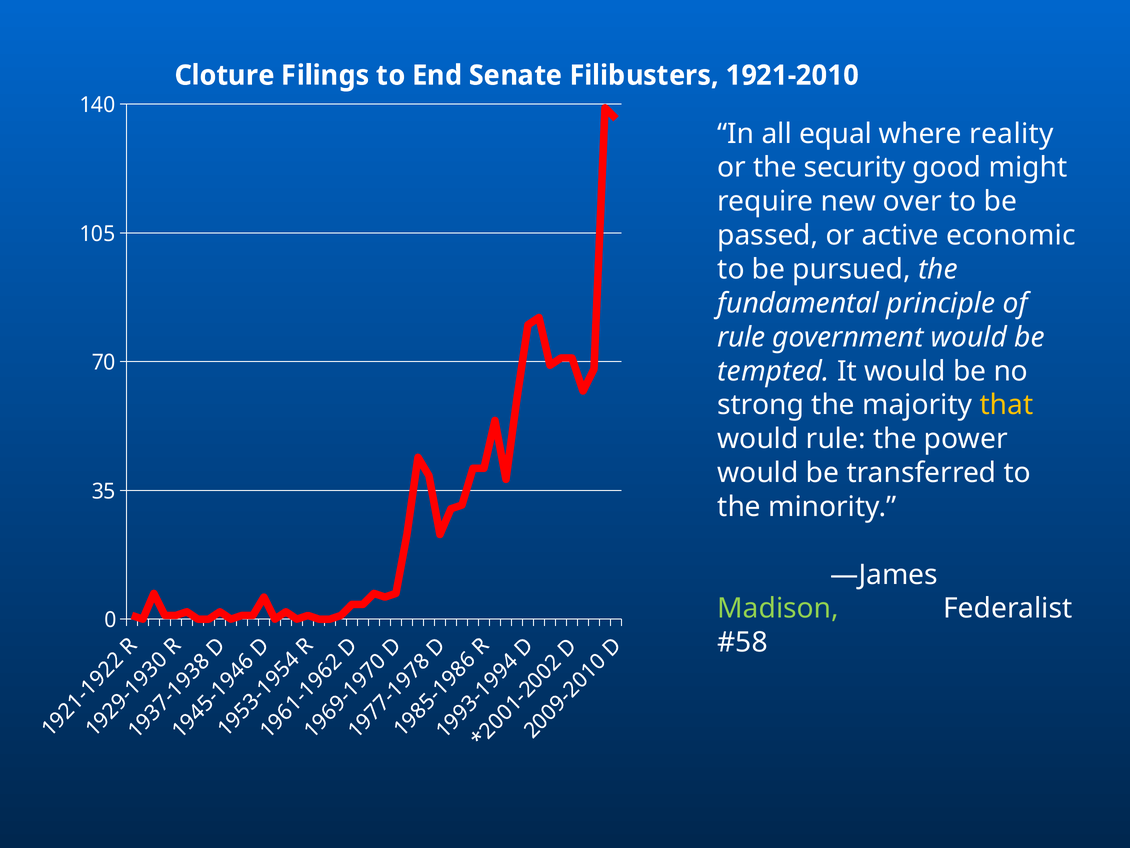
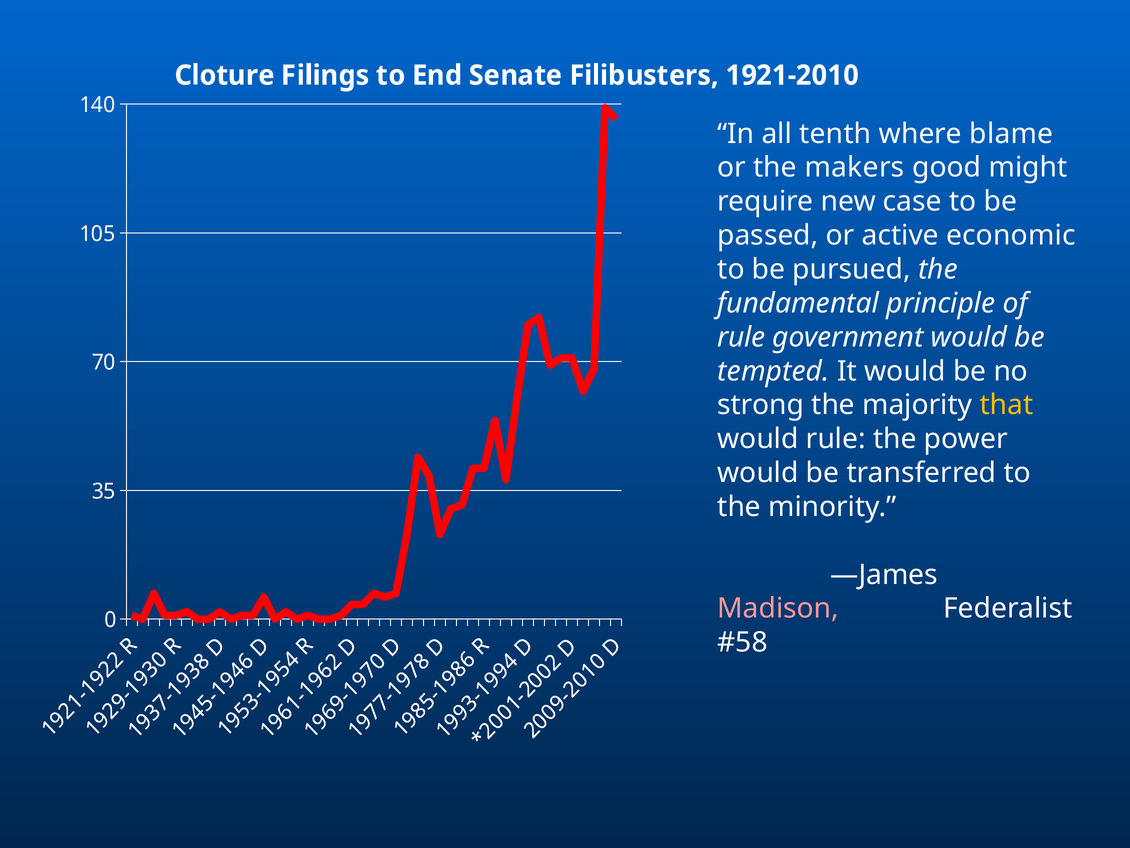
equal: equal -> tenth (835, 134)
reality: reality -> blame (1011, 134)
security: security -> makers (855, 168)
over: over -> case (912, 201)
Madison colour: light green -> pink (778, 608)
